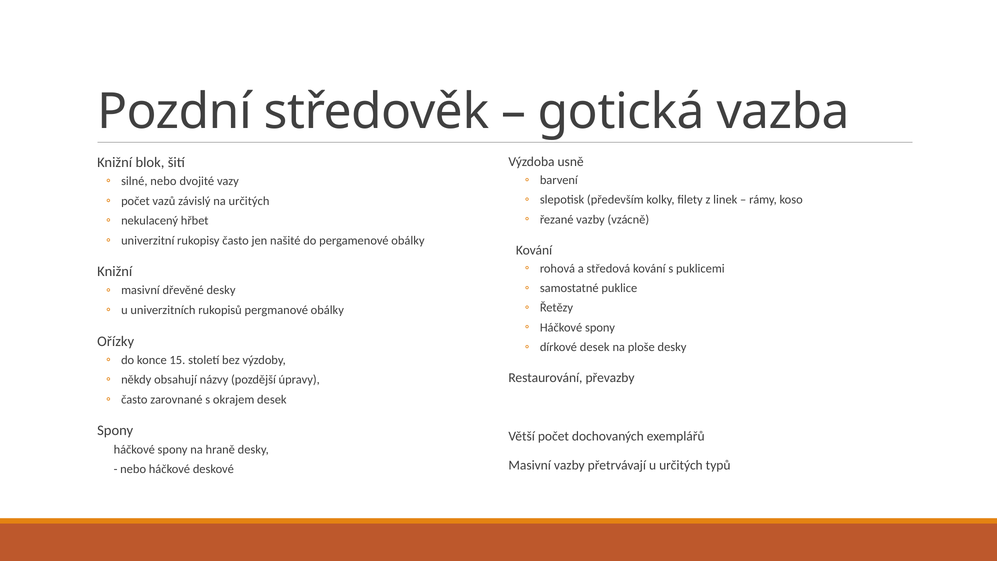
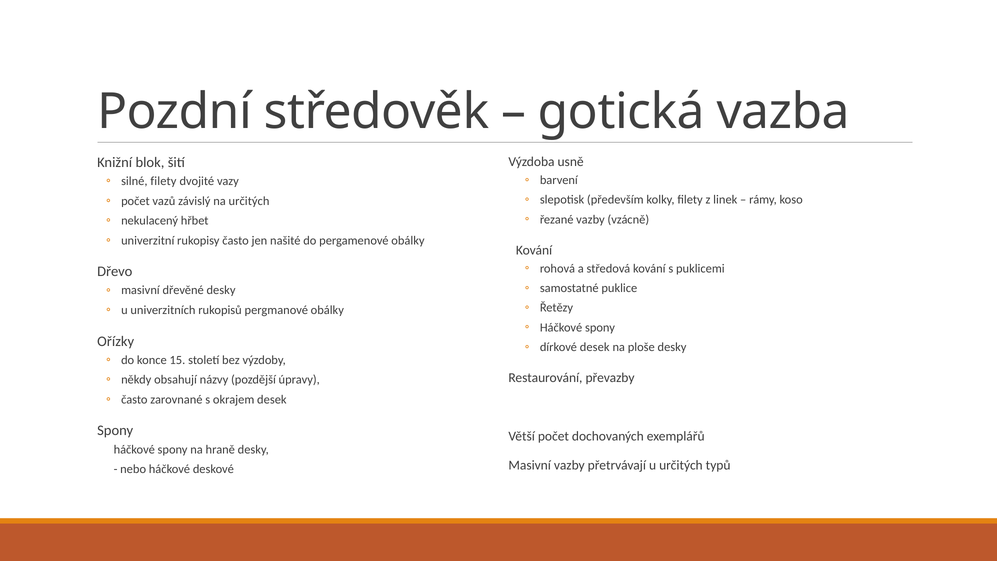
silné nebo: nebo -> filety (163, 181)
Knižní: Knižní -> Dřevo (115, 271)
